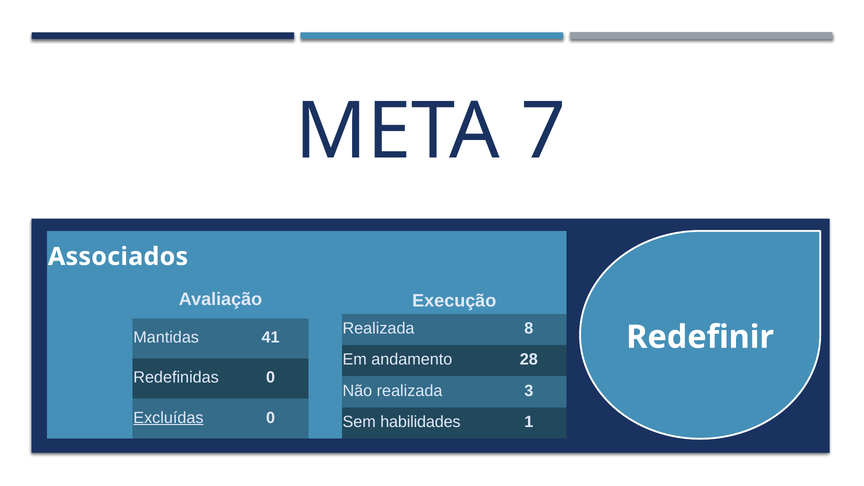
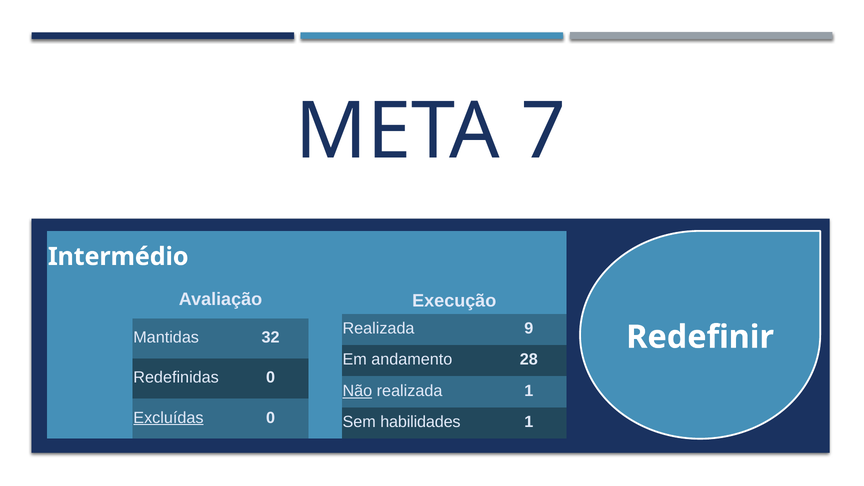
Associados: Associados -> Intermédio (118, 257)
8: 8 -> 9 (529, 328)
41: 41 -> 32 (271, 338)
Não underline: none -> present (357, 391)
realizada 3: 3 -> 1 (529, 391)
